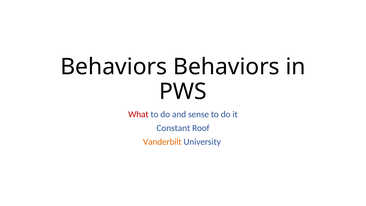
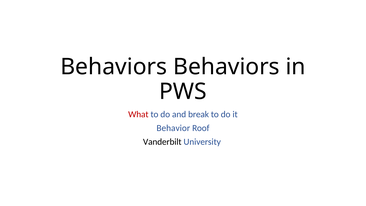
sense: sense -> break (199, 114)
Constant: Constant -> Behavior (173, 128)
Vanderbilt colour: orange -> black (162, 142)
